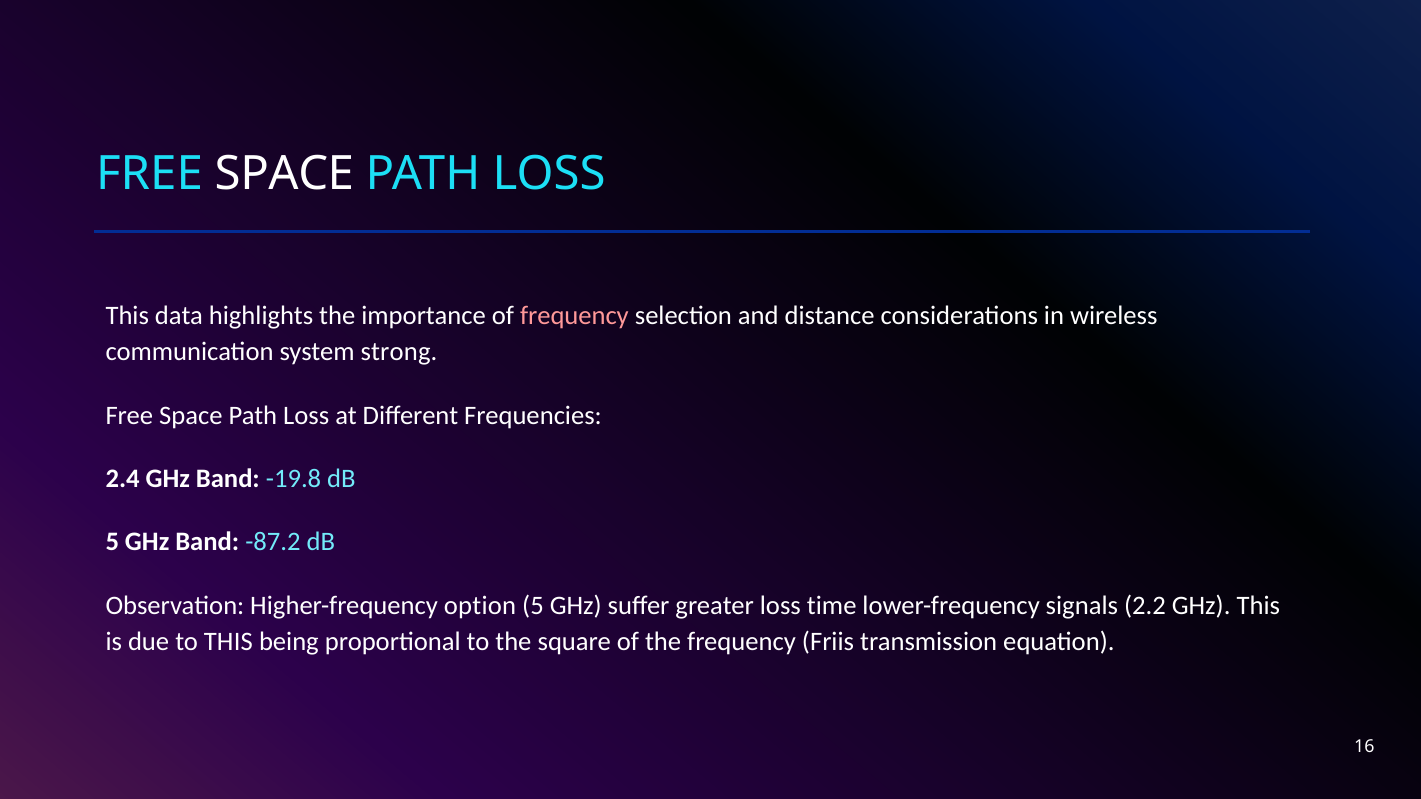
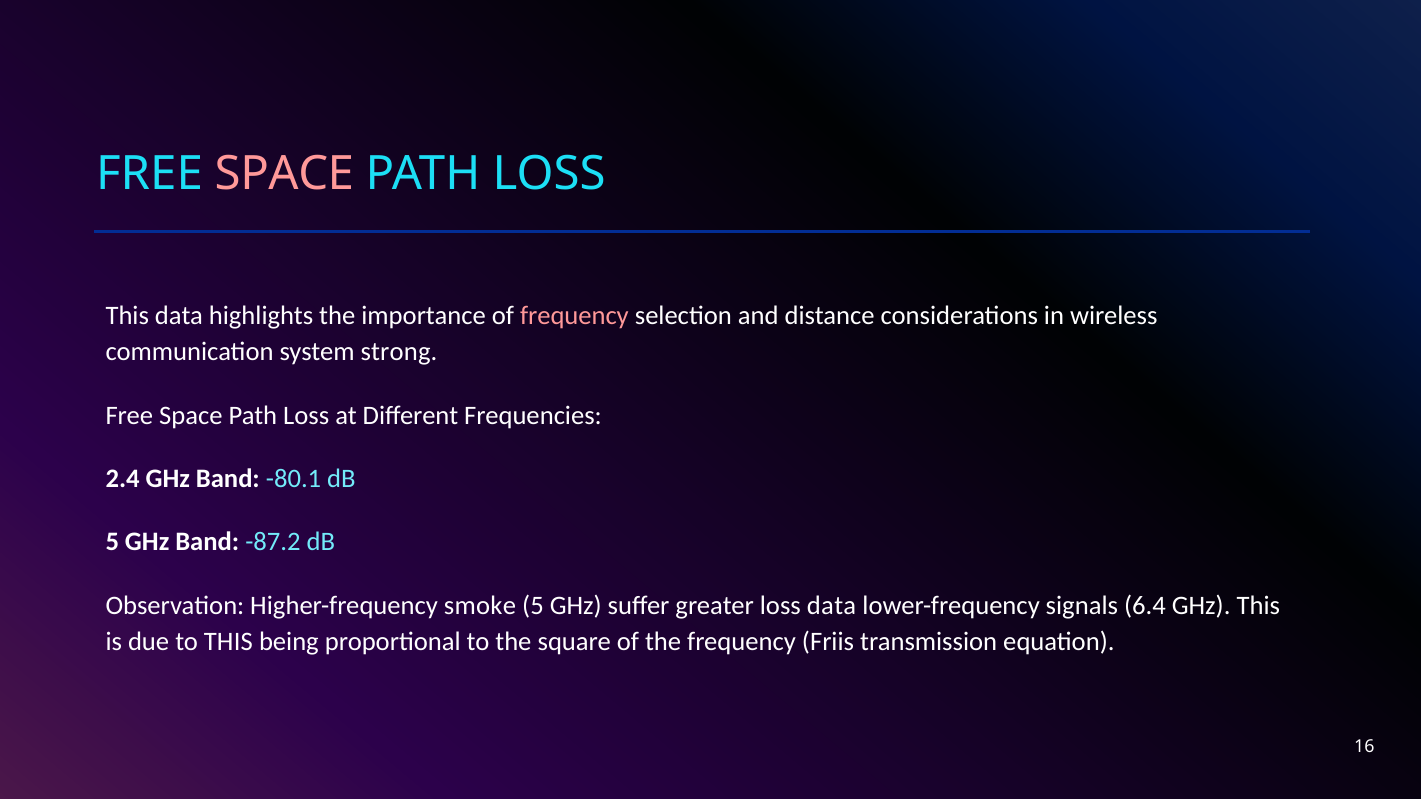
SPACE colour: white -> pink (284, 174)
-19.8: -19.8 -> -80.1 (294, 479)
option: option -> smoke (480, 606)
loss time: time -> data (832, 606)
2.2: 2.2 -> 6.4 (1145, 606)
